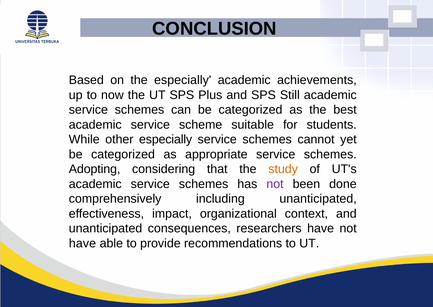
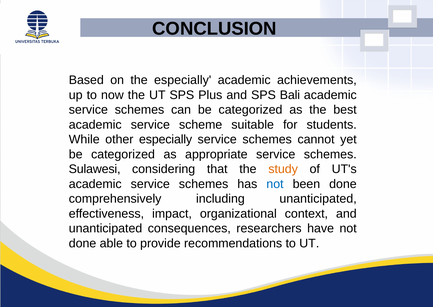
Still: Still -> Bali (290, 95)
Adopting: Adopting -> Sulawesi (95, 169)
not colour: purple -> blue (275, 184)
have: have -> done (83, 243)
